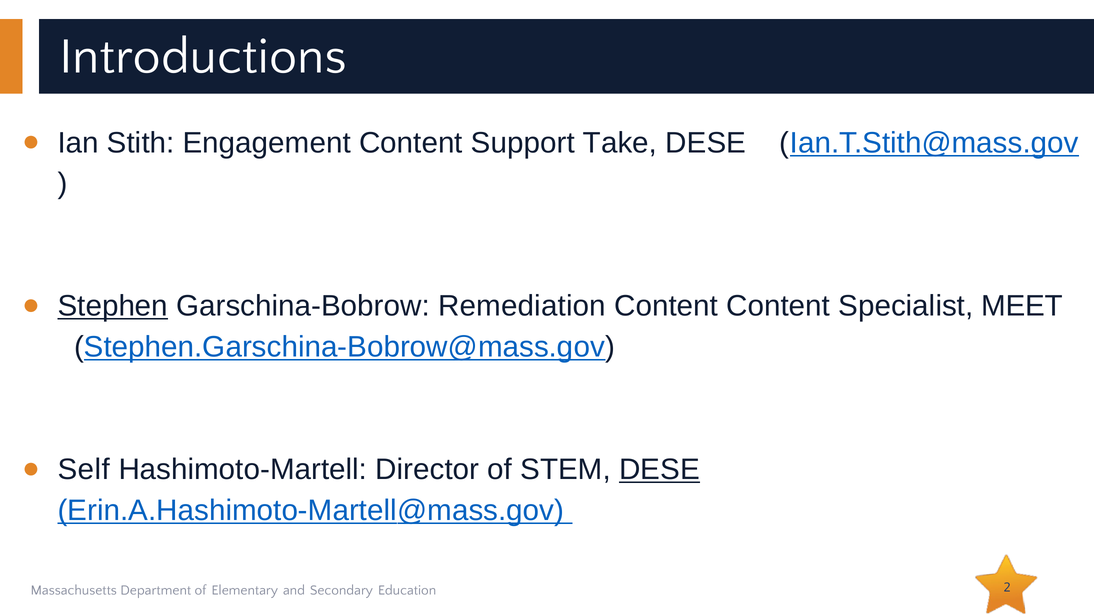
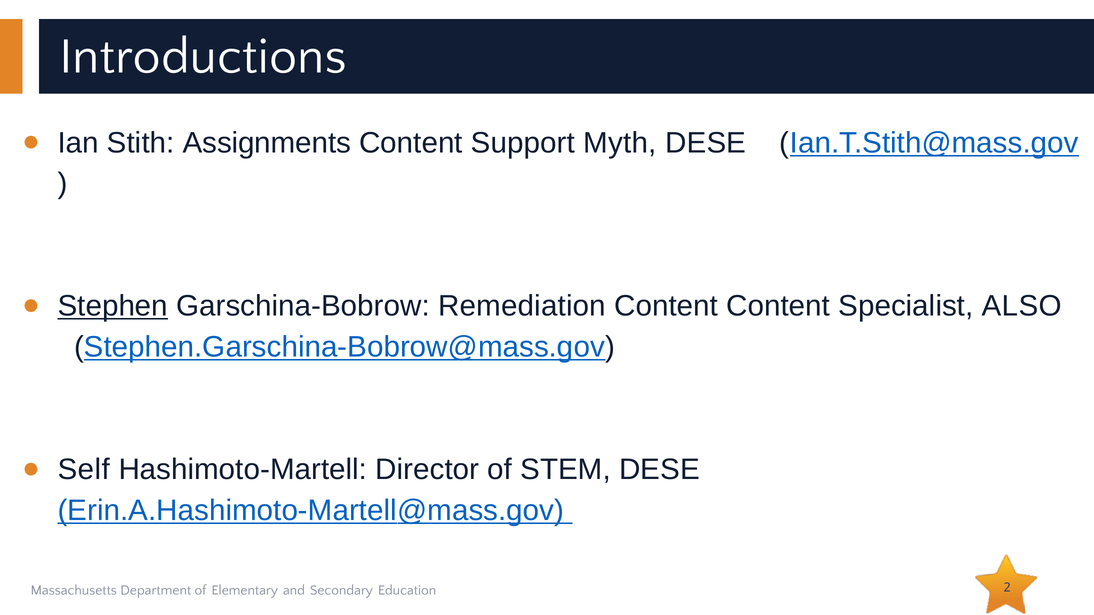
Engagement: Engagement -> Assignments (267, 143)
Take: Take -> Myth (620, 143)
MEET: MEET -> ALSO (1022, 306)
DESE underline: present -> none (659, 470)
